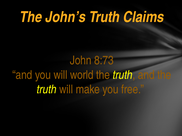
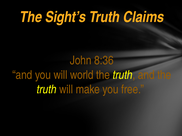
John’s: John’s -> Sight’s (65, 17)
8:73: 8:73 -> 8:36 (104, 61)
